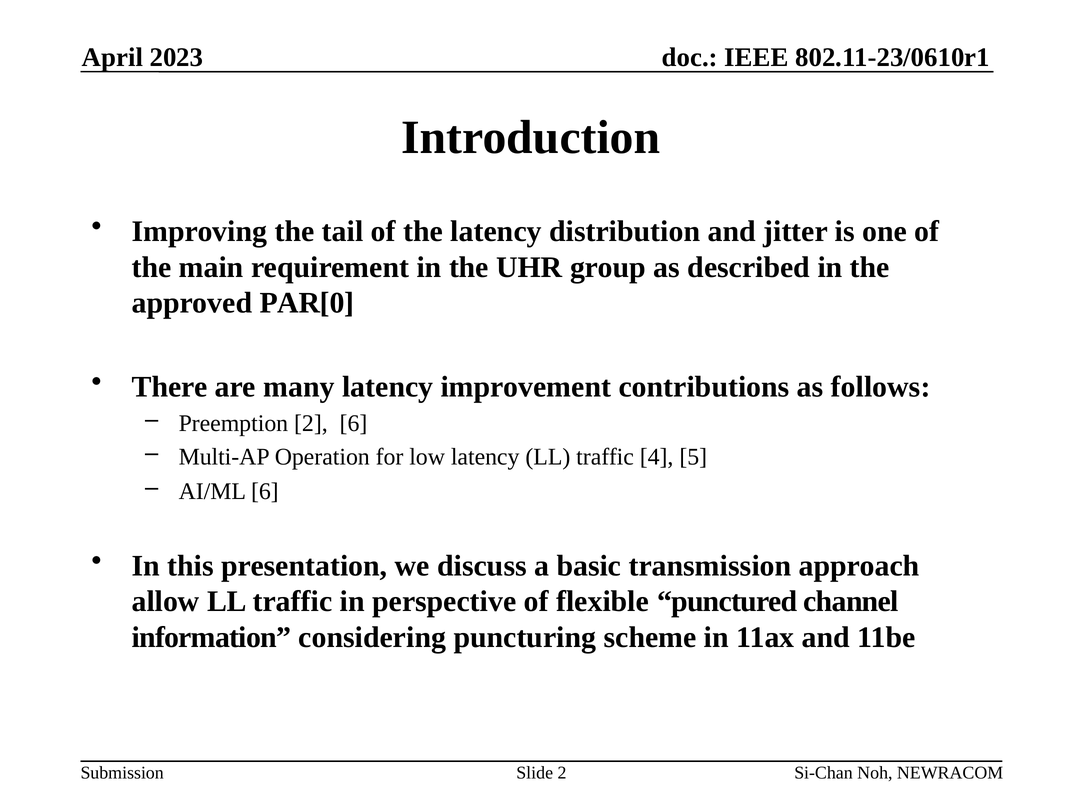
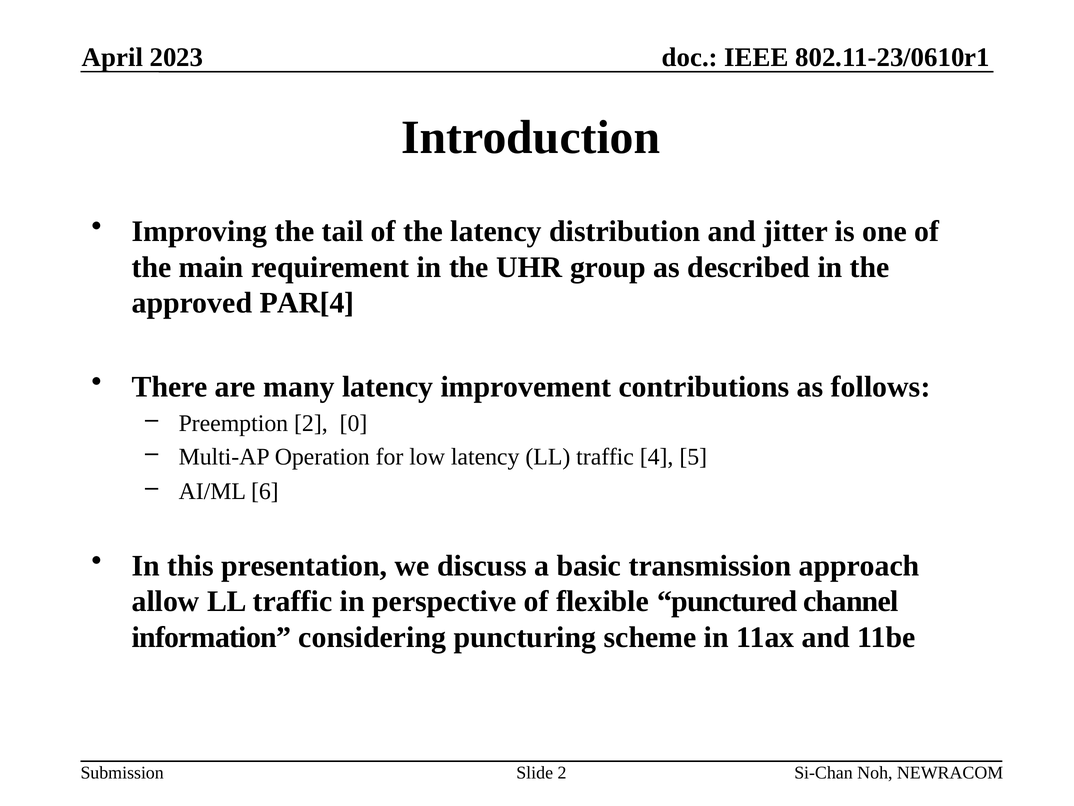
PAR[0: PAR[0 -> PAR[4 (307, 303)
2 6: 6 -> 0 (353, 423)
